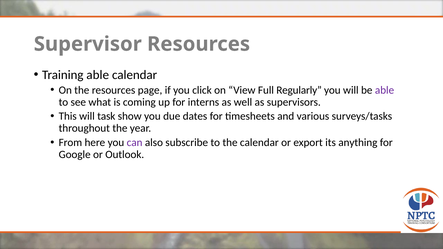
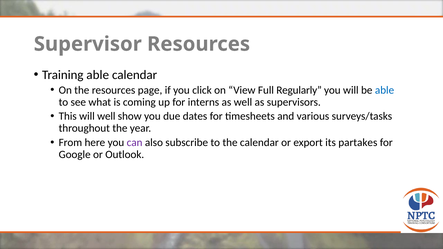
able colour: purple -> blue (385, 90)
will task: task -> well (106, 116)
anything: anything -> partakes (358, 143)
